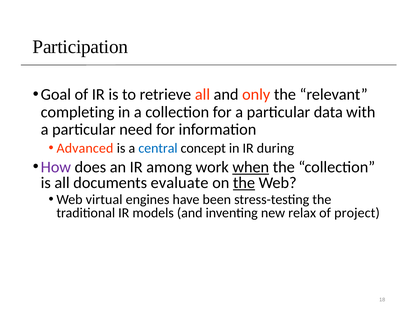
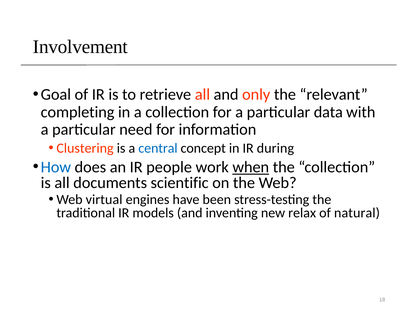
Participation: Participation -> Involvement (80, 47)
Advanced: Advanced -> Clustering (85, 148)
How colour: purple -> blue (56, 167)
among: among -> people (169, 167)
evaluate: evaluate -> scientific (180, 183)
the underline: present -> none (244, 183)
project: project -> natural (357, 213)
